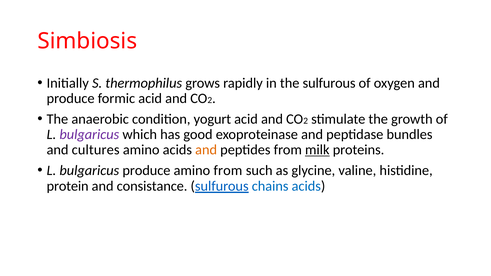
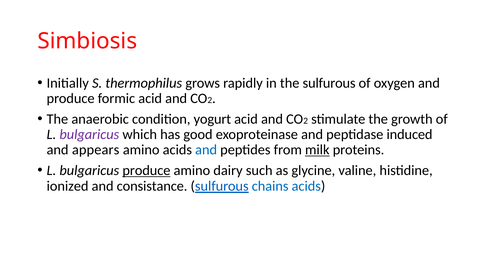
bundles: bundles -> induced (410, 135)
cultures: cultures -> appears (96, 150)
and colour: orange -> blue (206, 150)
produce underline: none -> present (146, 171)
amino from: from -> dairy (228, 171)
protein: protein -> ionized (68, 186)
